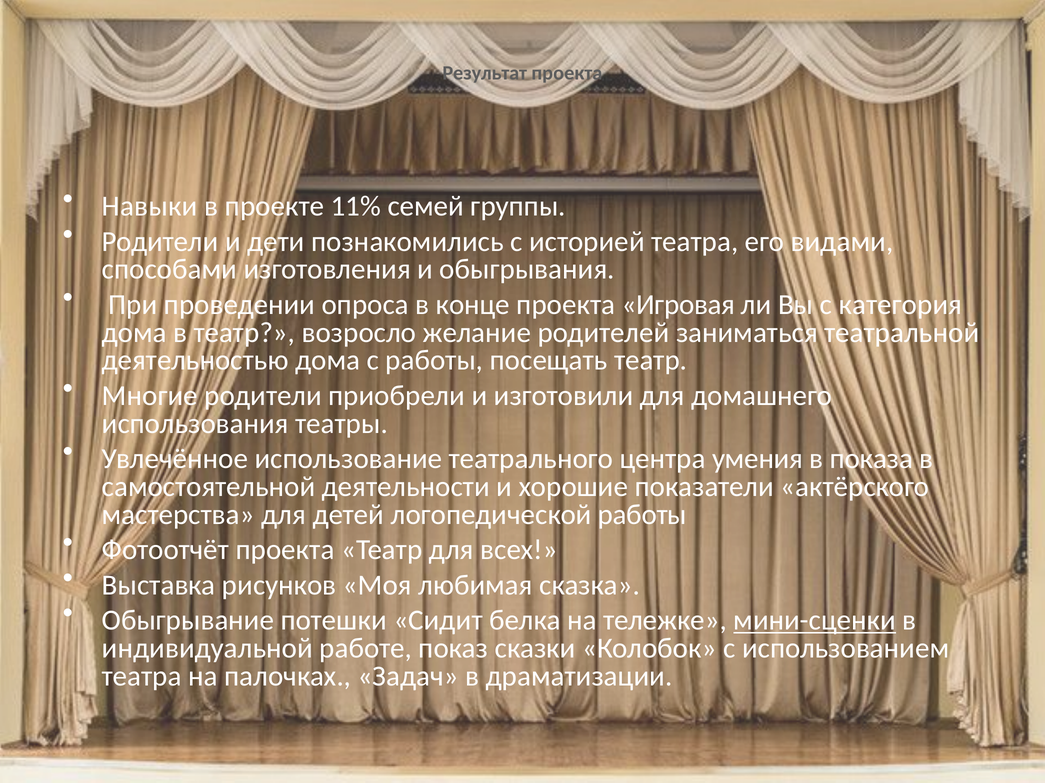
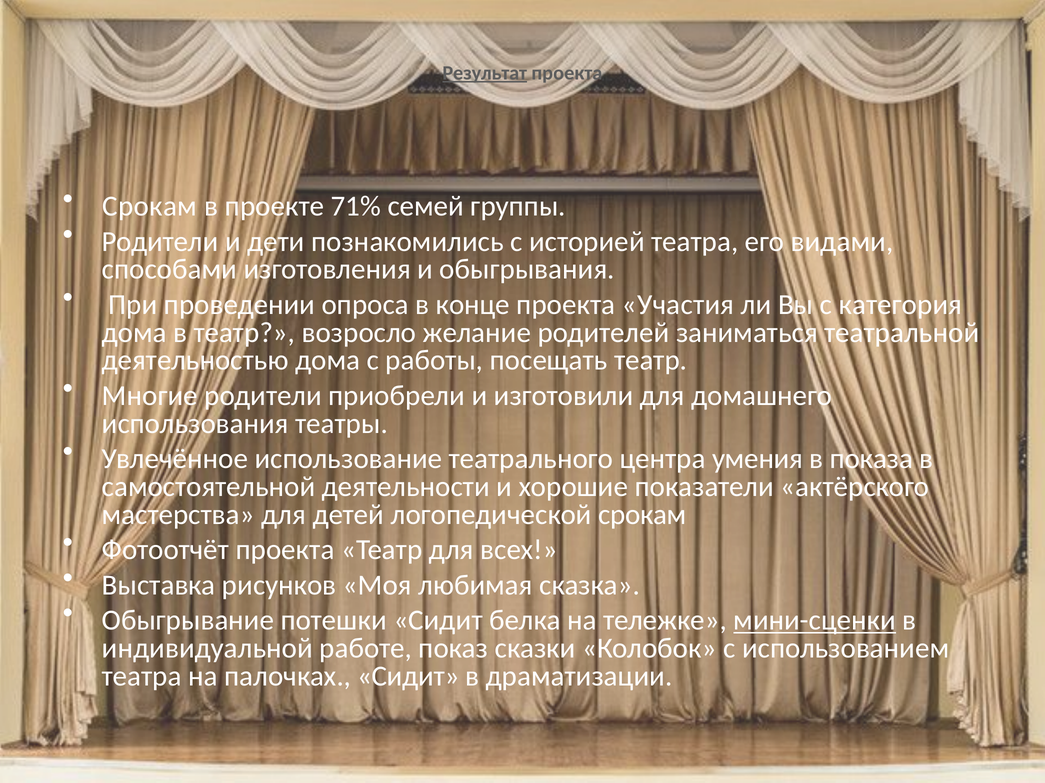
Результат underline: none -> present (485, 73)
Навыки: Навыки -> Срокам (150, 206)
11%: 11% -> 71% (356, 206)
Игровая: Игровая -> Участия (678, 305)
логопедической работы: работы -> срокам (642, 515)
палочках Задач: Задач -> Сидит (408, 677)
